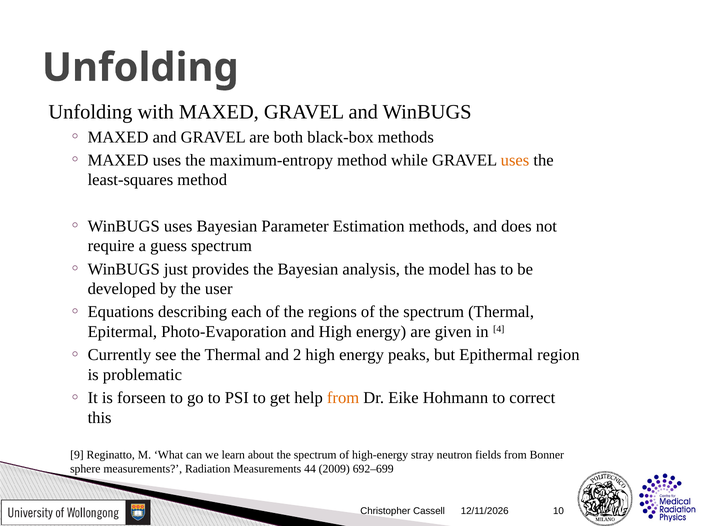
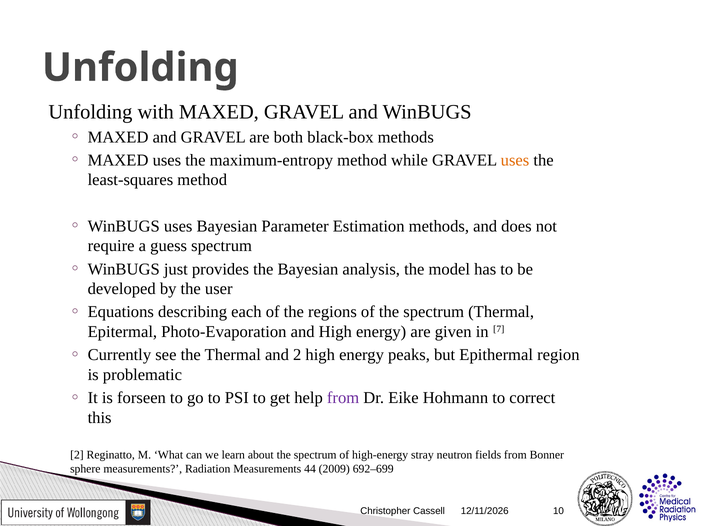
4: 4 -> 7 (499, 329)
from colour: orange -> purple (343, 398)
9: 9 -> 2 (77, 455)
